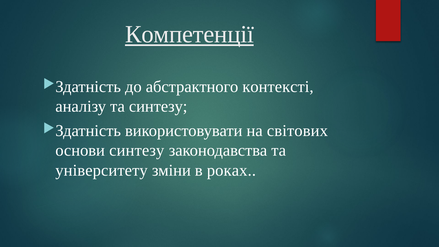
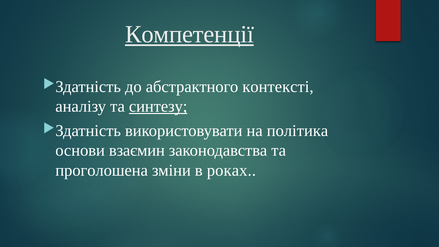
синтезу underline: none -> present (158, 106)
світових: світових -> політика (297, 131)
основи синтезу: синтезу -> взаємин (137, 150)
університету: університету -> проголошена (102, 170)
